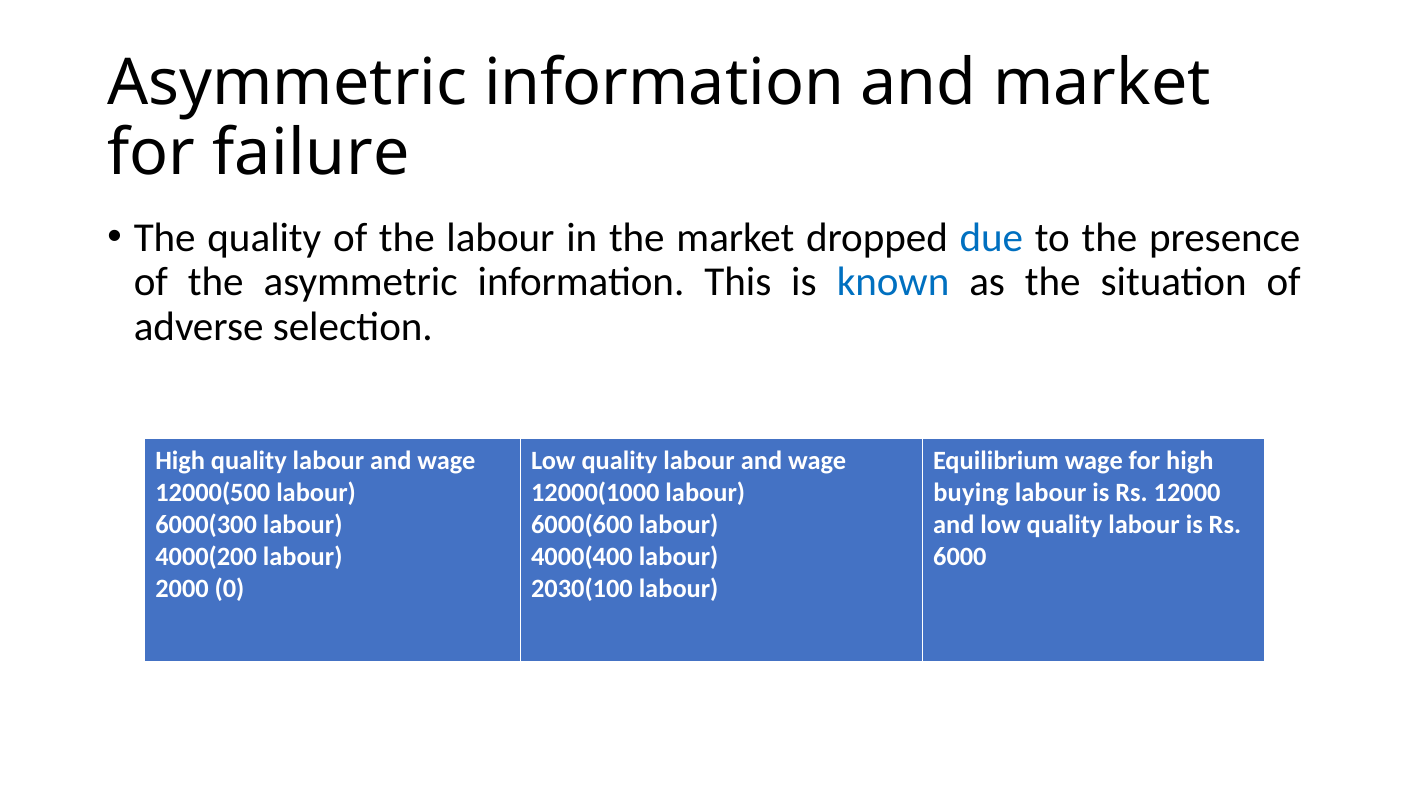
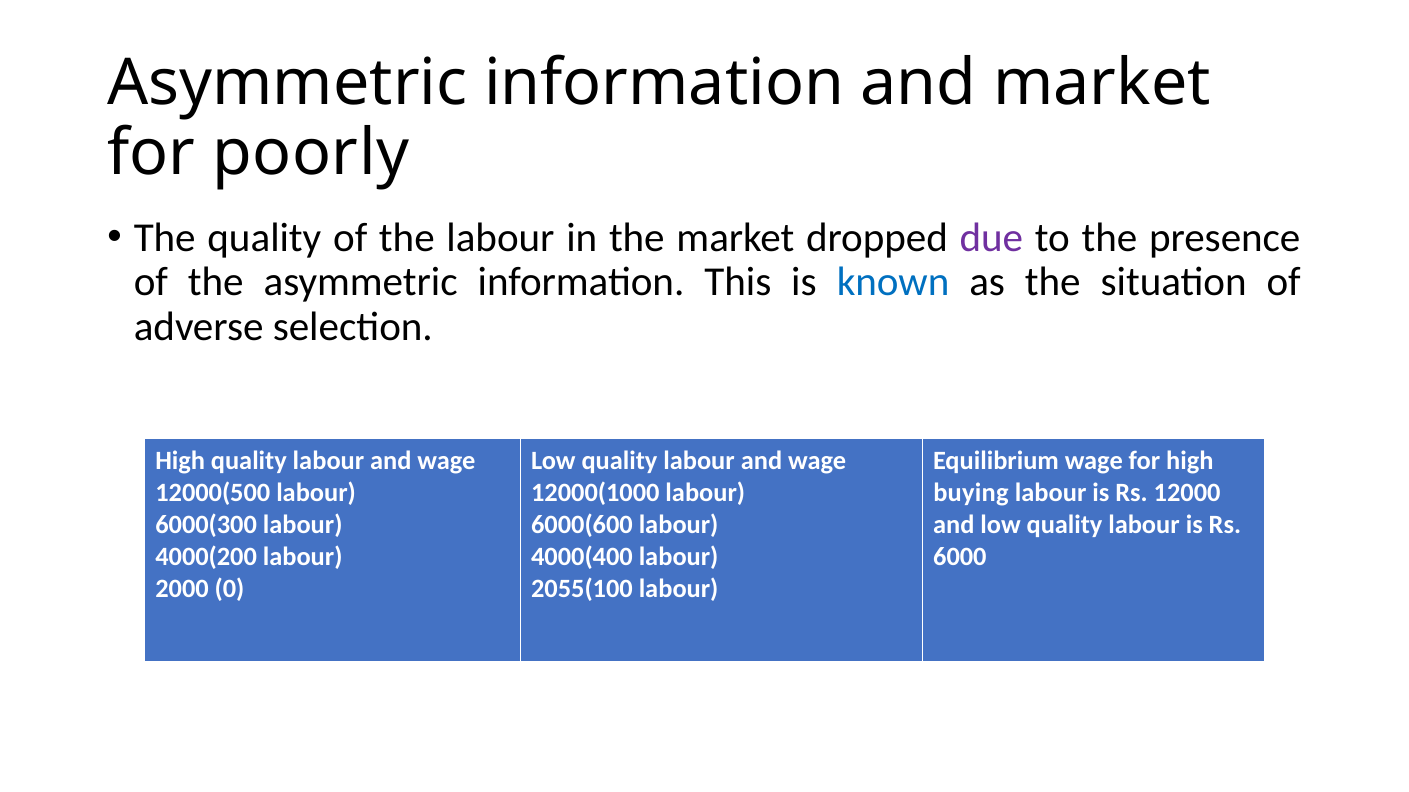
failure: failure -> poorly (311, 153)
due colour: blue -> purple (991, 238)
2030(100: 2030(100 -> 2055(100 (582, 590)
